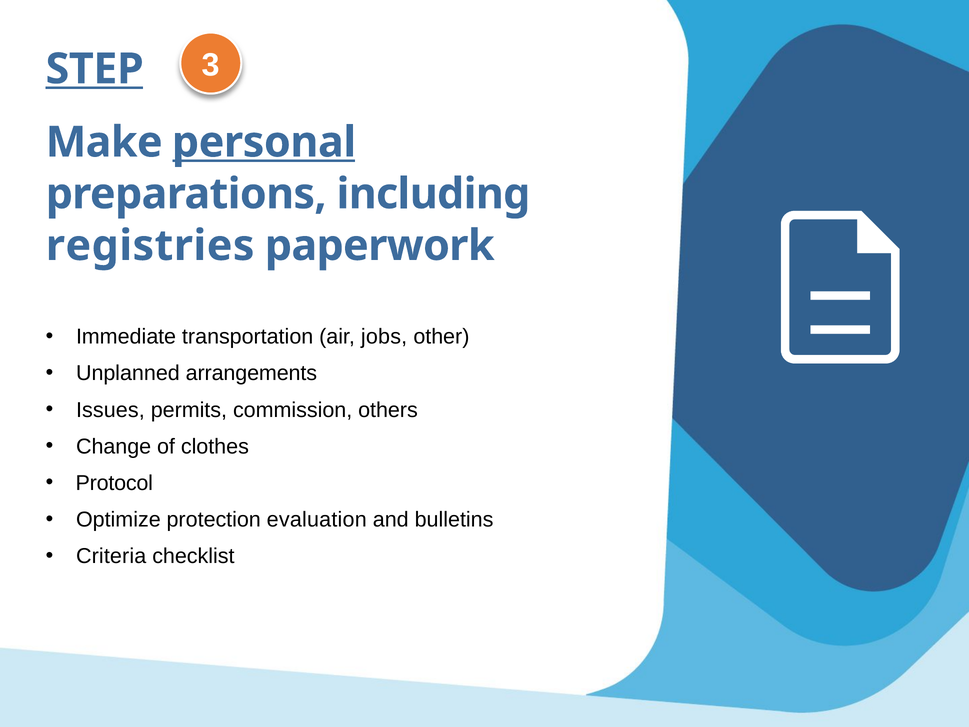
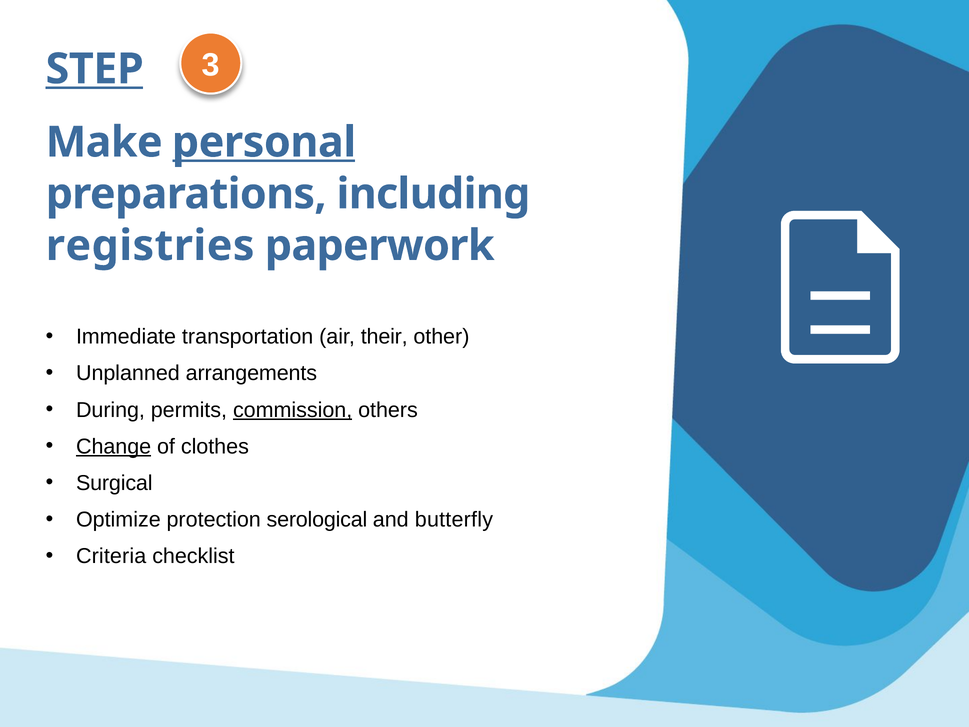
jobs: jobs -> their (384, 337)
Issues: Issues -> During (110, 410)
commission underline: none -> present (293, 410)
Change underline: none -> present (114, 446)
Protocol: Protocol -> Surgical (114, 483)
evaluation: evaluation -> serological (317, 520)
bulletins: bulletins -> butterfly (454, 520)
